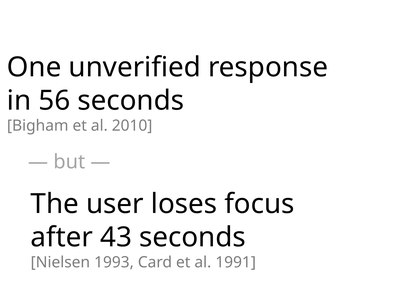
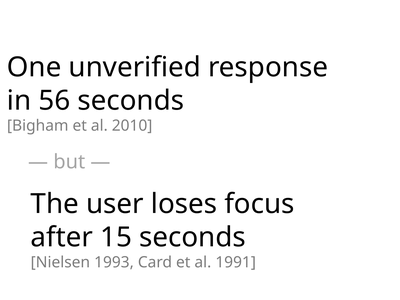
43: 43 -> 15 (116, 237)
